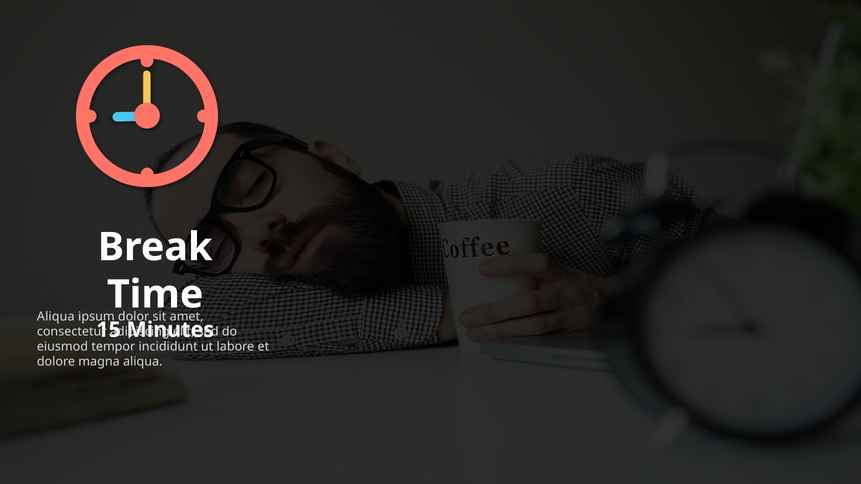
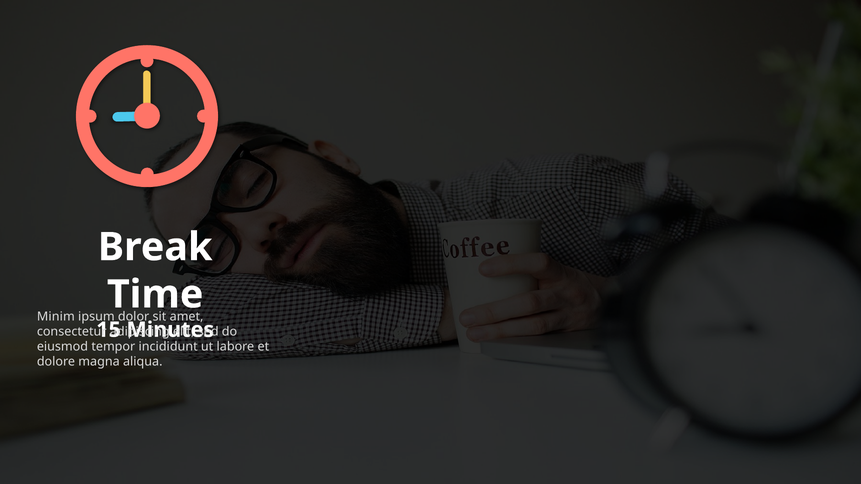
Aliqua: Aliqua -> Minim (56, 317)
